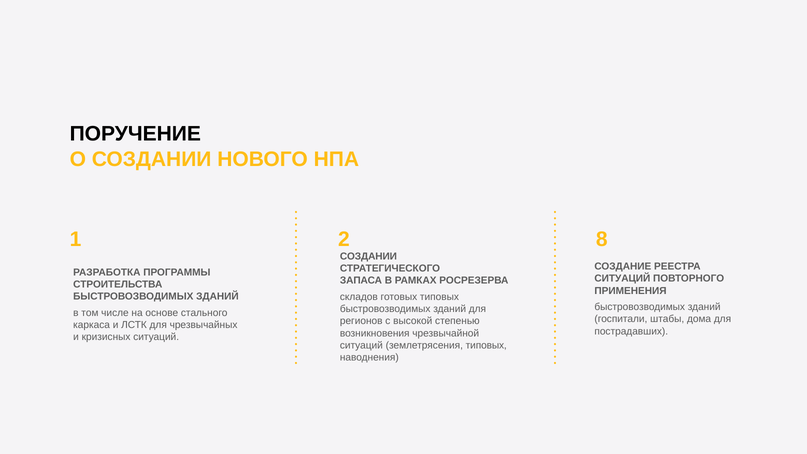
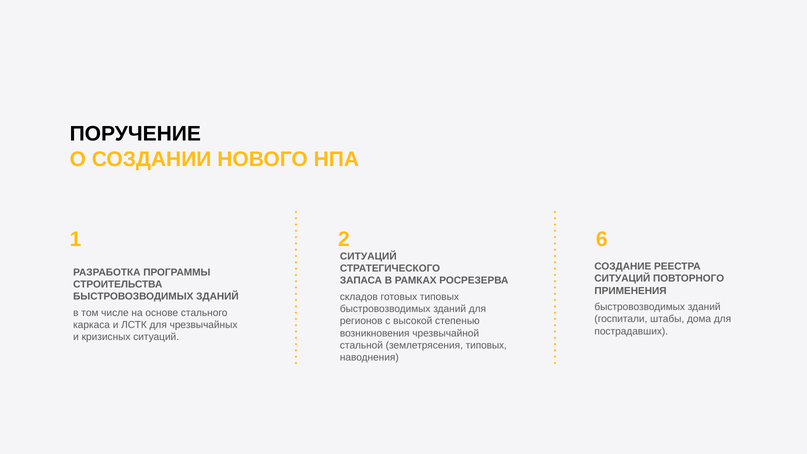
8: 8 -> 6 (602, 239)
СОЗДАНИИ: СОЗДАНИИ -> СИТУАЦИЙ (368, 256)
ситуаций: ситуаций -> стальной (361, 345)
